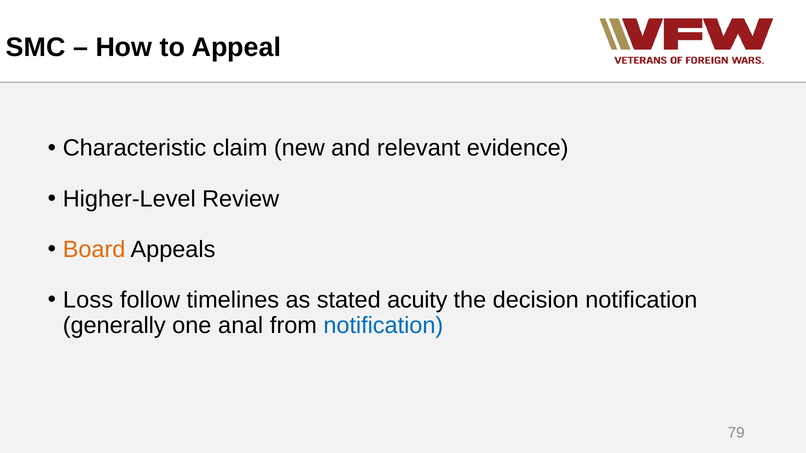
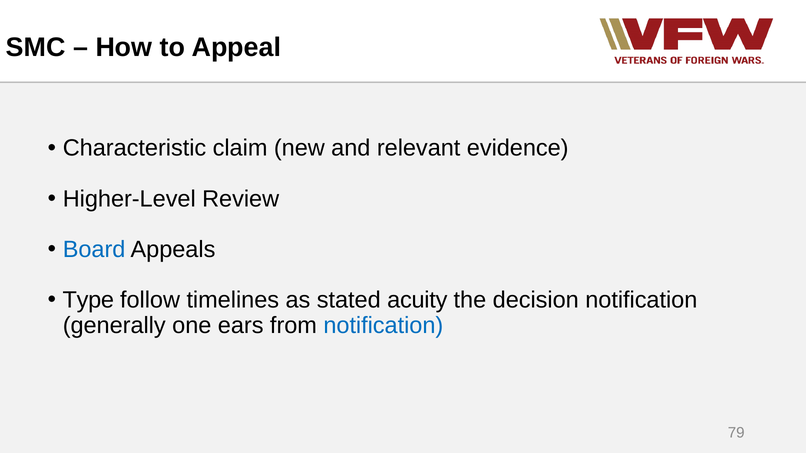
Board colour: orange -> blue (94, 250)
Loss: Loss -> Type (88, 300)
anal: anal -> ears (241, 326)
